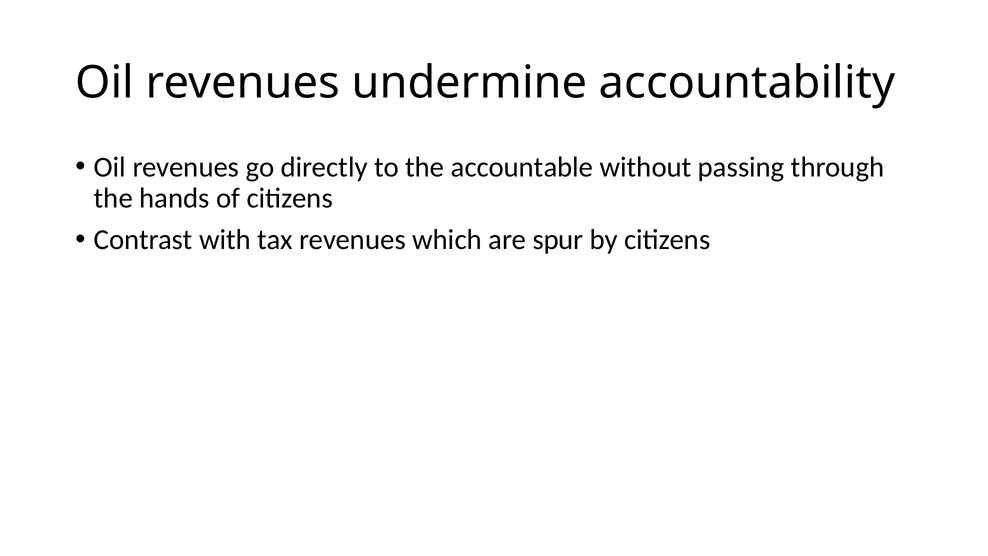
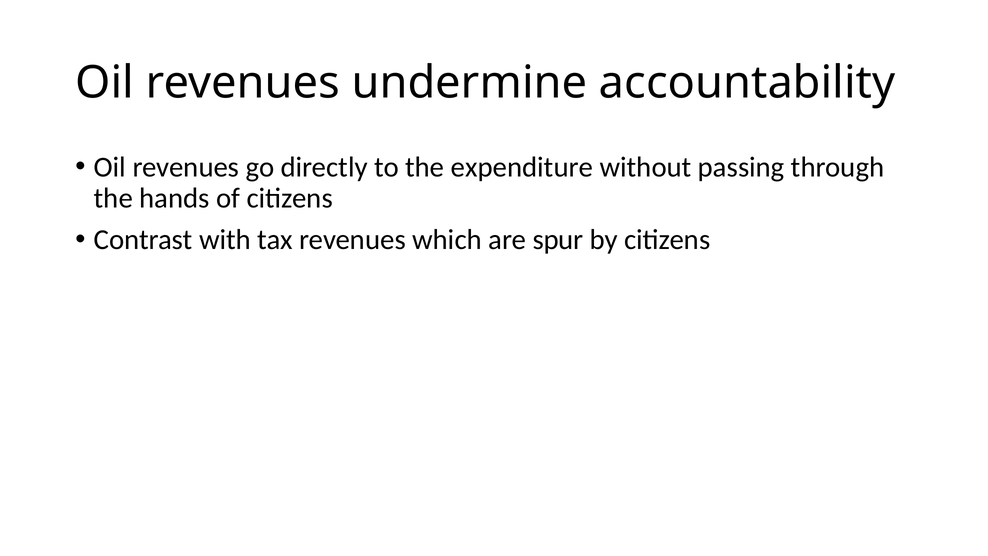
accountable: accountable -> expenditure (522, 167)
